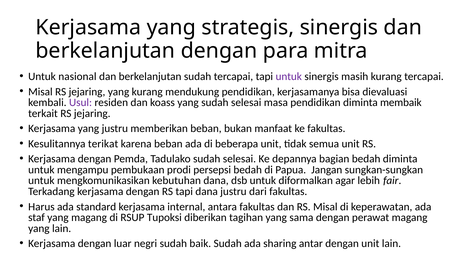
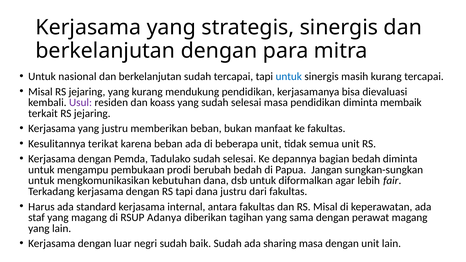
untuk colour: purple -> blue (289, 77)
persepsi: persepsi -> berubah (212, 170)
Tupoksi: Tupoksi -> Adanya (164, 218)
sharing antar: antar -> masa (311, 244)
